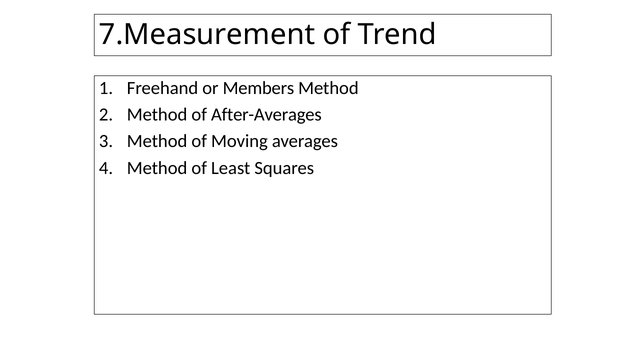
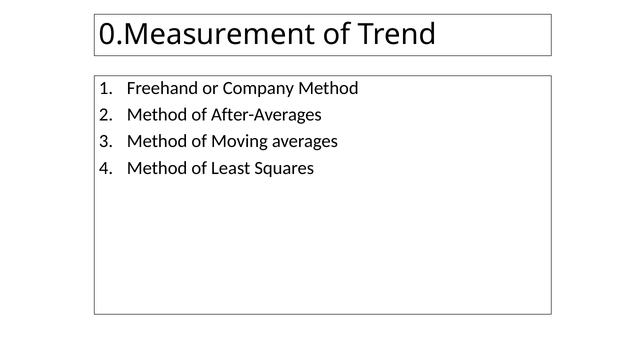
7.Measurement: 7.Measurement -> 0.Measurement (207, 35)
Members: Members -> Company (258, 88)
